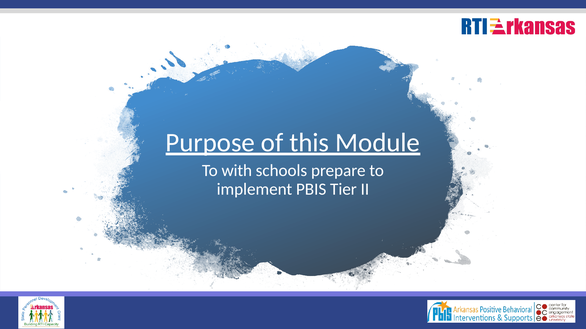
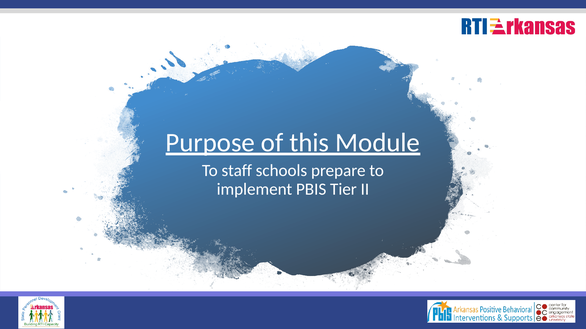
with: with -> staff (237, 171)
